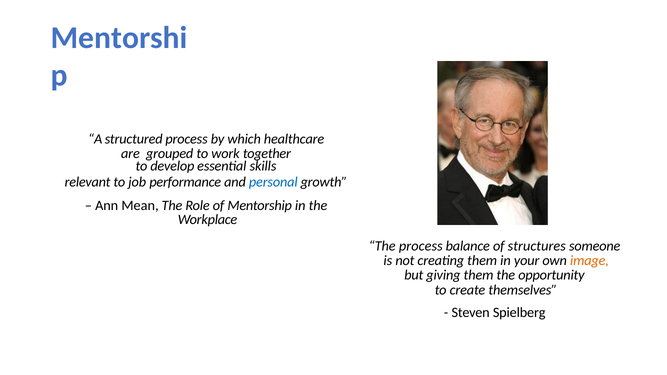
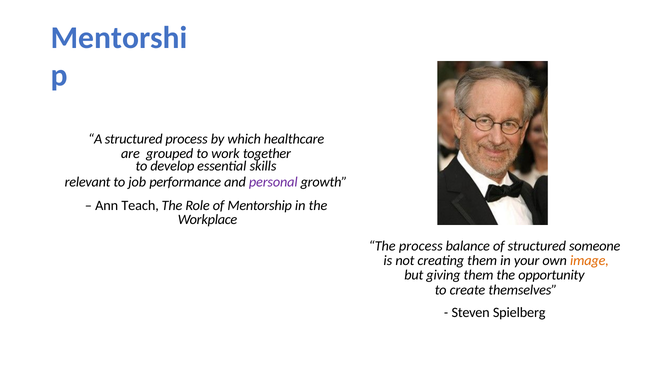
personal colour: blue -> purple (273, 182)
Mean: Mean -> Teach (140, 206)
of structures: structures -> structured (537, 246)
